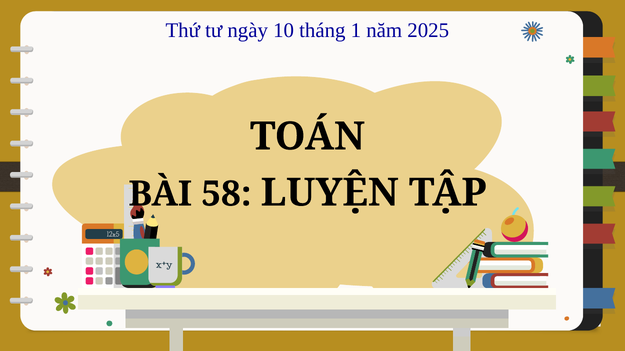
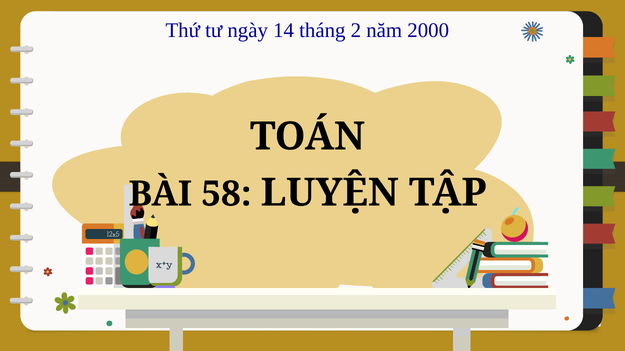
10: 10 -> 14 (284, 31)
1: 1 -> 2 (356, 31)
2025: 2025 -> 2000 (428, 31)
